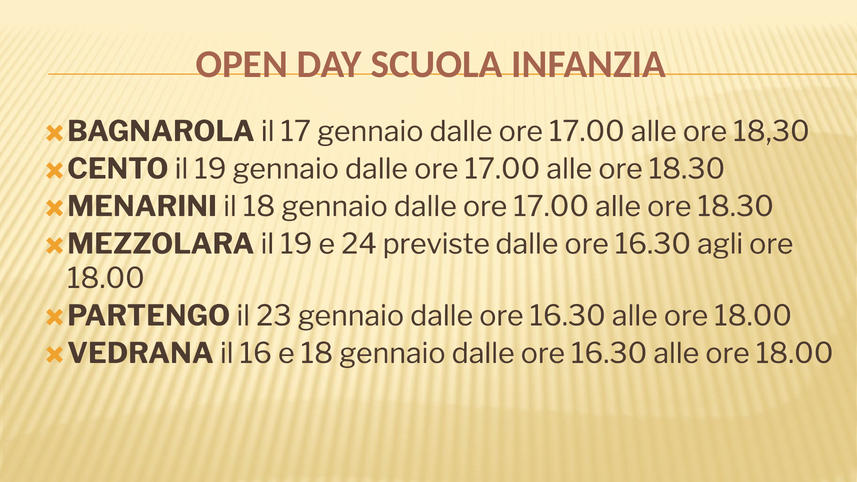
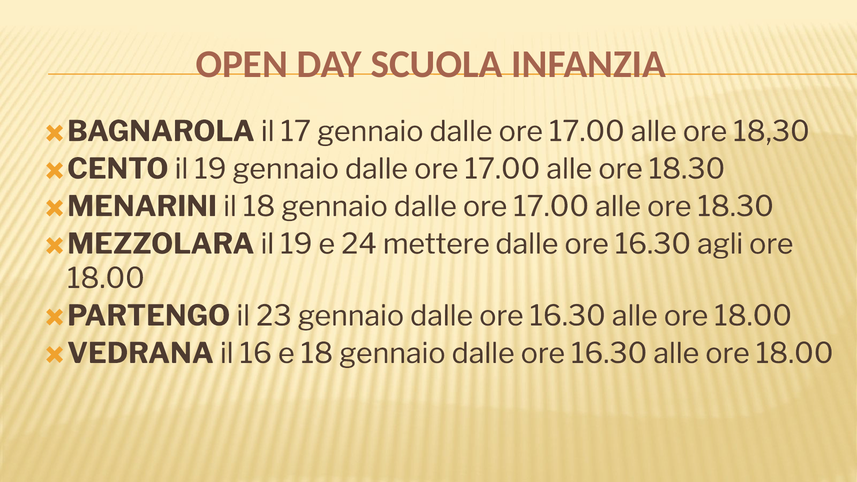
previste: previste -> mettere (436, 244)
